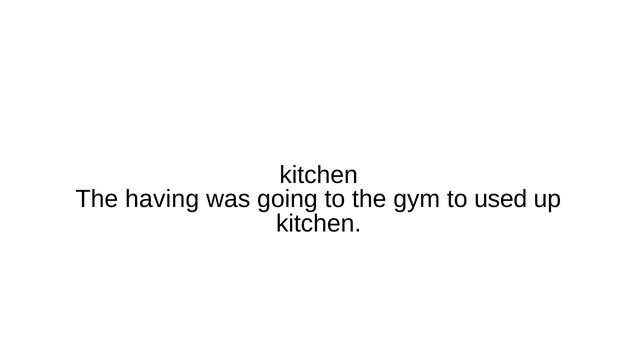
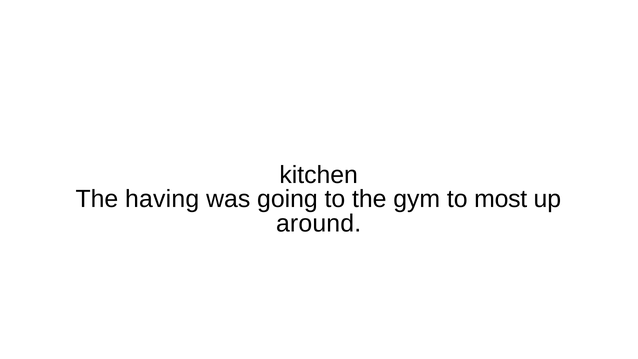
used: used -> most (501, 199)
kitchen: kitchen -> around (319, 223)
